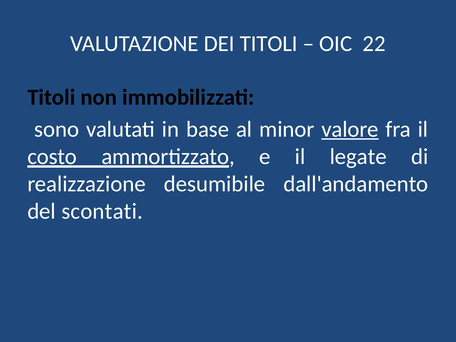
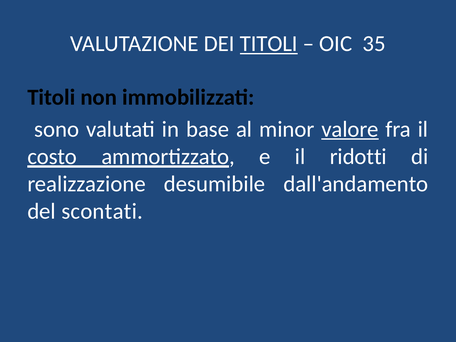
TITOLI underline: none -> present (269, 44)
22: 22 -> 35 (374, 44)
legate: legate -> ridotti (358, 157)
